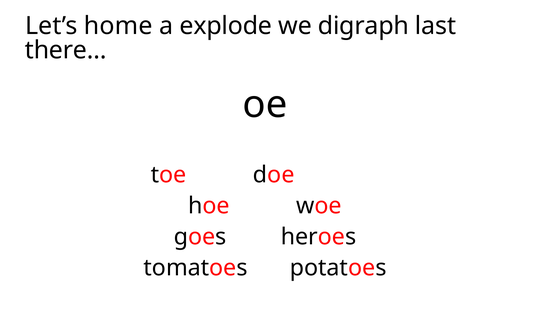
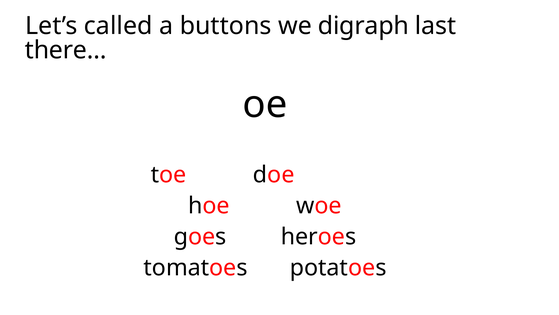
home: home -> called (118, 26)
explode: explode -> buttons (226, 26)
